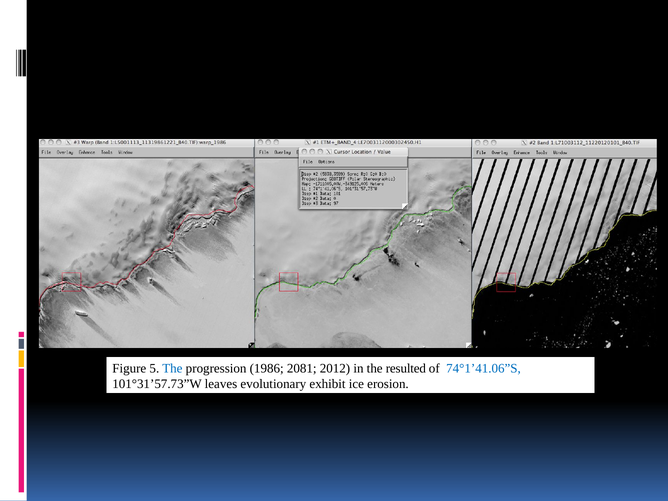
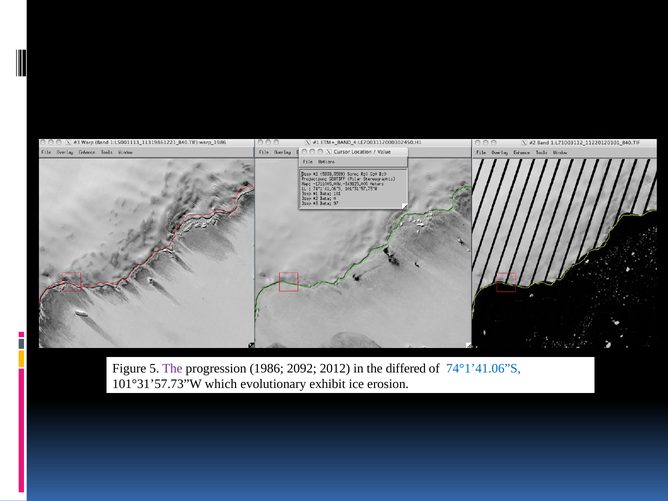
The colour: blue -> purple (172, 368)
2081: 2081 -> 2092 (302, 368)
resulted: resulted -> differed (406, 368)
leaves: leaves -> which (221, 384)
